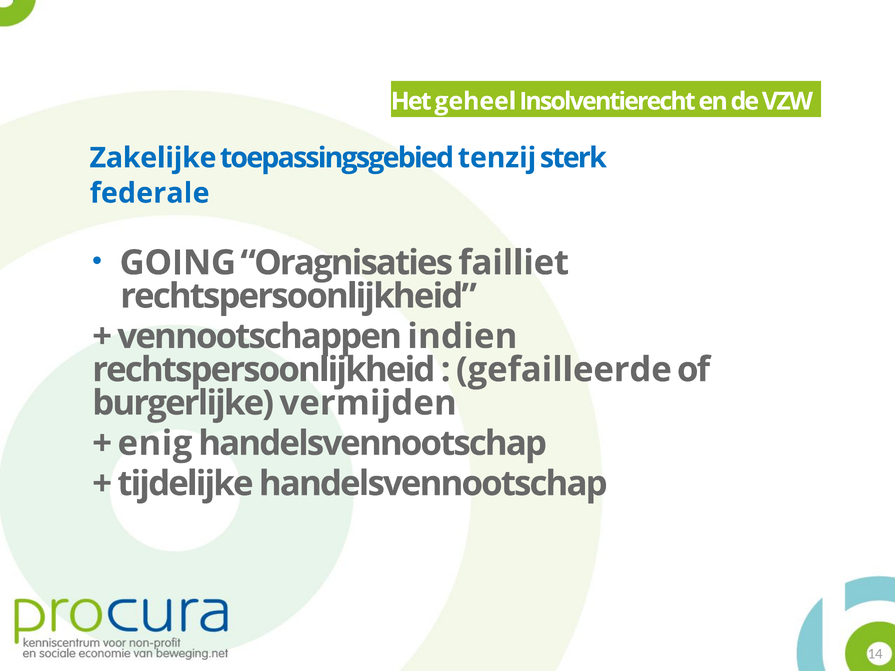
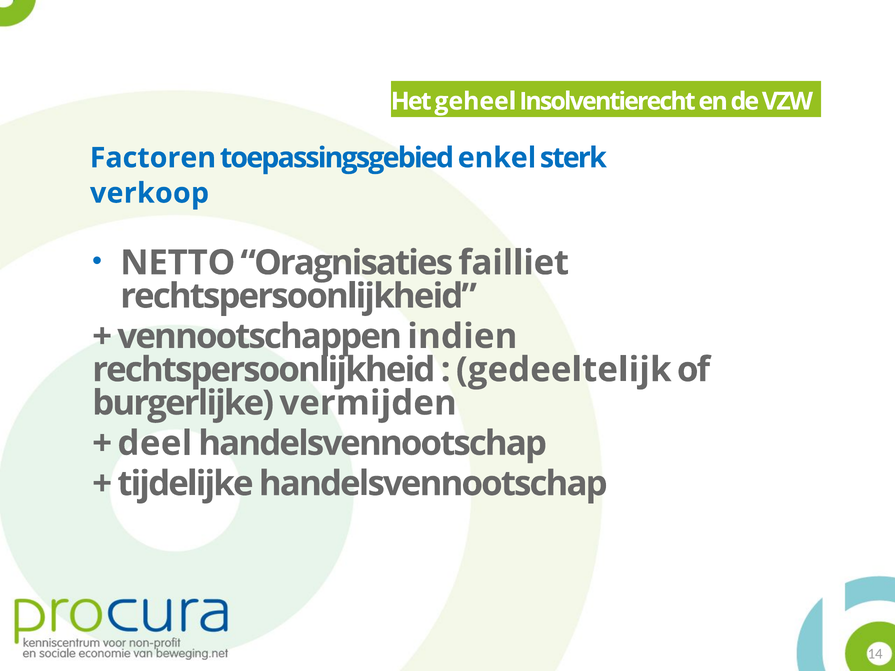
Zakelijke: Zakelijke -> Factoren (153, 158)
tenzij: tenzij -> enkel (497, 158)
federale: federale -> verkoop (150, 193)
GOING: GOING -> NETTO (178, 263)
gefailleerde: gefailleerde -> gedeeltelijk (564, 370)
enig: enig -> deel (155, 444)
